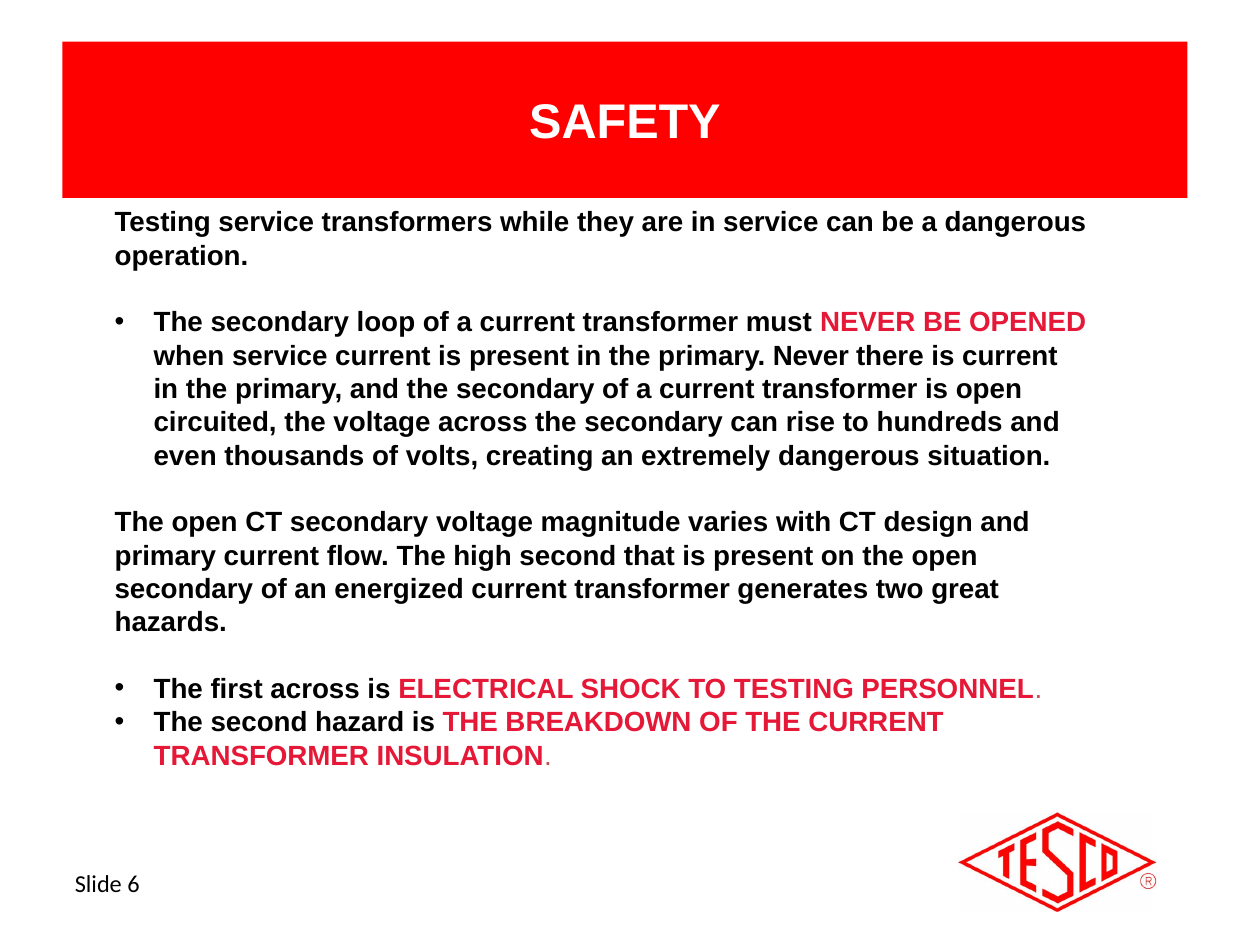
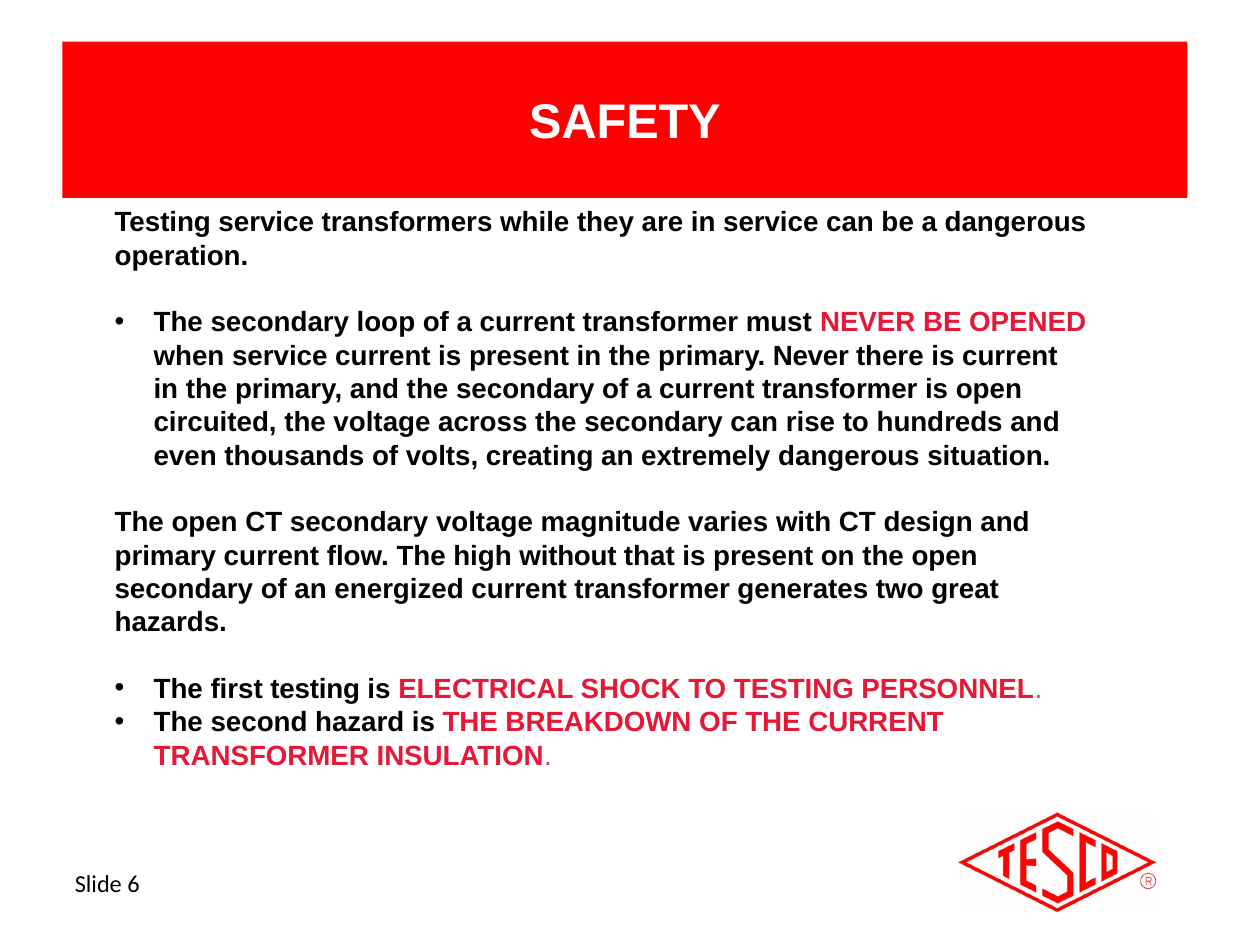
high second: second -> without (568, 556)
first across: across -> testing (315, 689)
